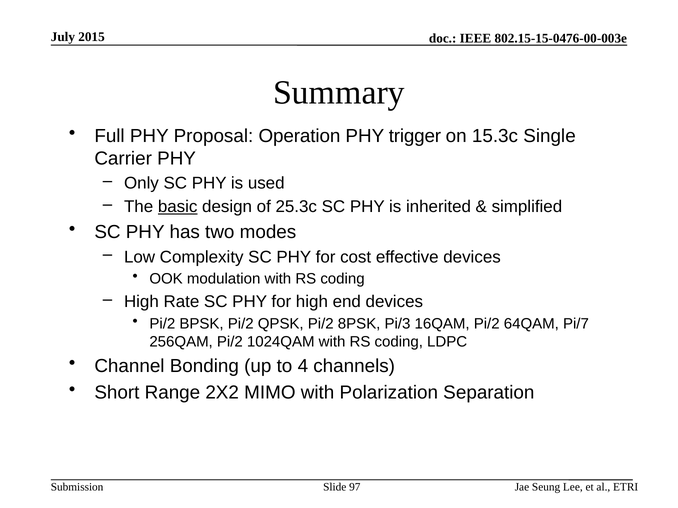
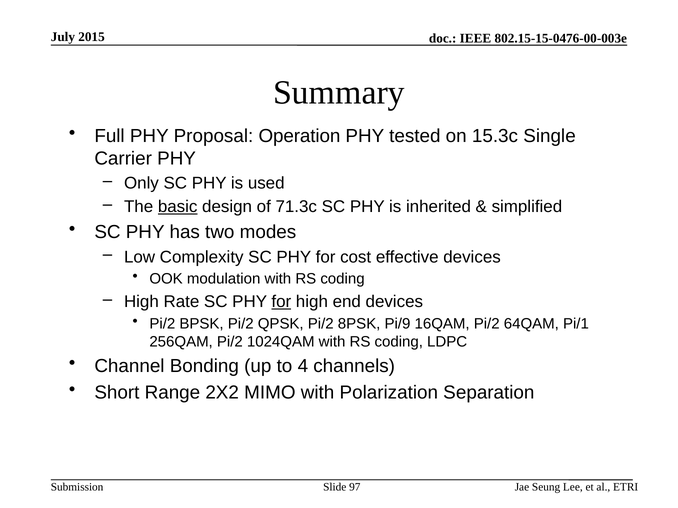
trigger: trigger -> tested (415, 136)
25.3c: 25.3c -> 71.3c (296, 207)
for underline: none -> present (281, 302)
Pi/3: Pi/3 -> Pi/9 (397, 324)
Pi/7: Pi/7 -> Pi/1 (576, 324)
